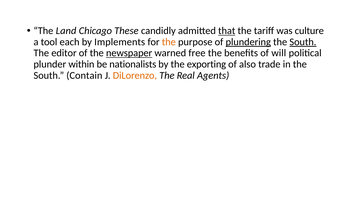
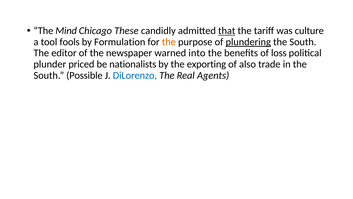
Land: Land -> Mind (66, 31)
each: each -> fools (70, 42)
Implements: Implements -> Formulation (120, 42)
South underline: present -> none (303, 42)
newspaper underline: present -> none (129, 53)
free: free -> into (197, 53)
will: will -> loss (279, 53)
within: within -> priced (81, 64)
Contain: Contain -> Possible (84, 75)
DiLorenzo colour: orange -> blue (135, 75)
